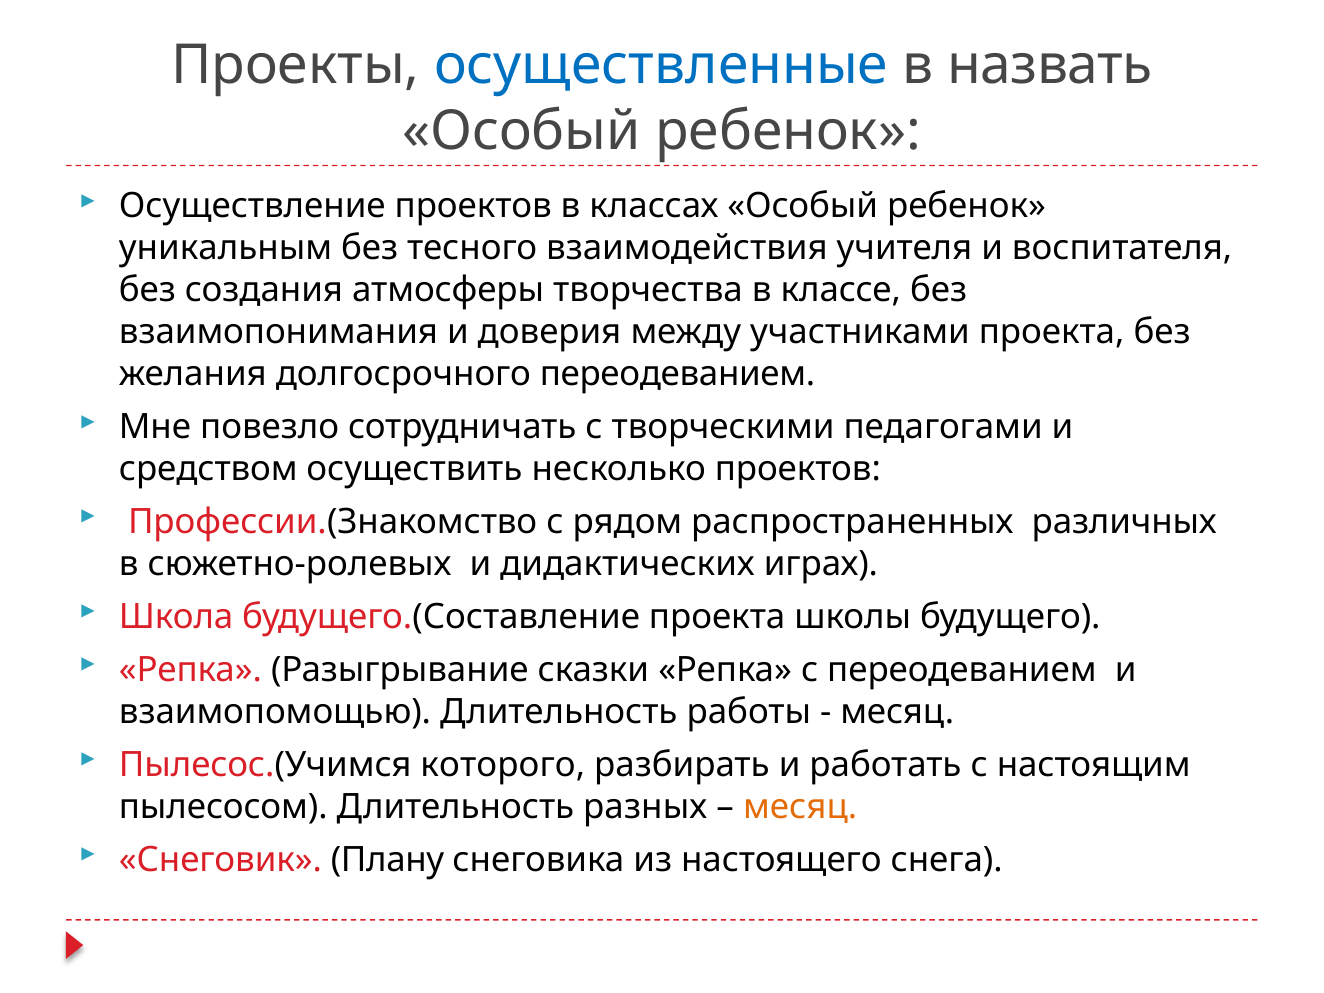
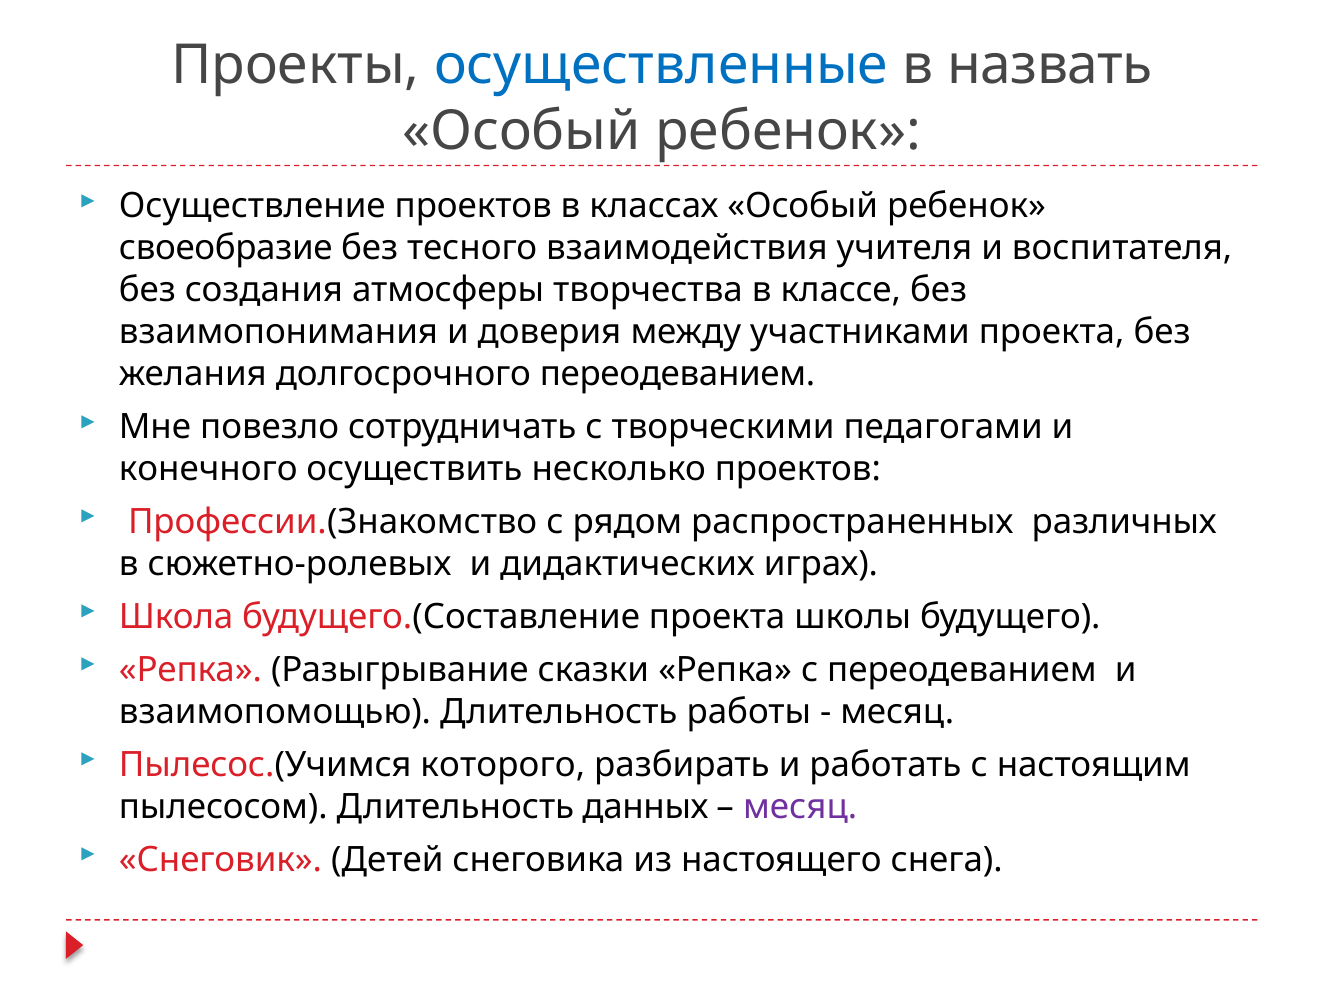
уникальным: уникальным -> своеобразие (226, 248)
средством: средством -> конечного (208, 469)
разных: разных -> данных (645, 807)
месяц colour: orange -> purple (800, 807)
Плану: Плану -> Детей (387, 859)
